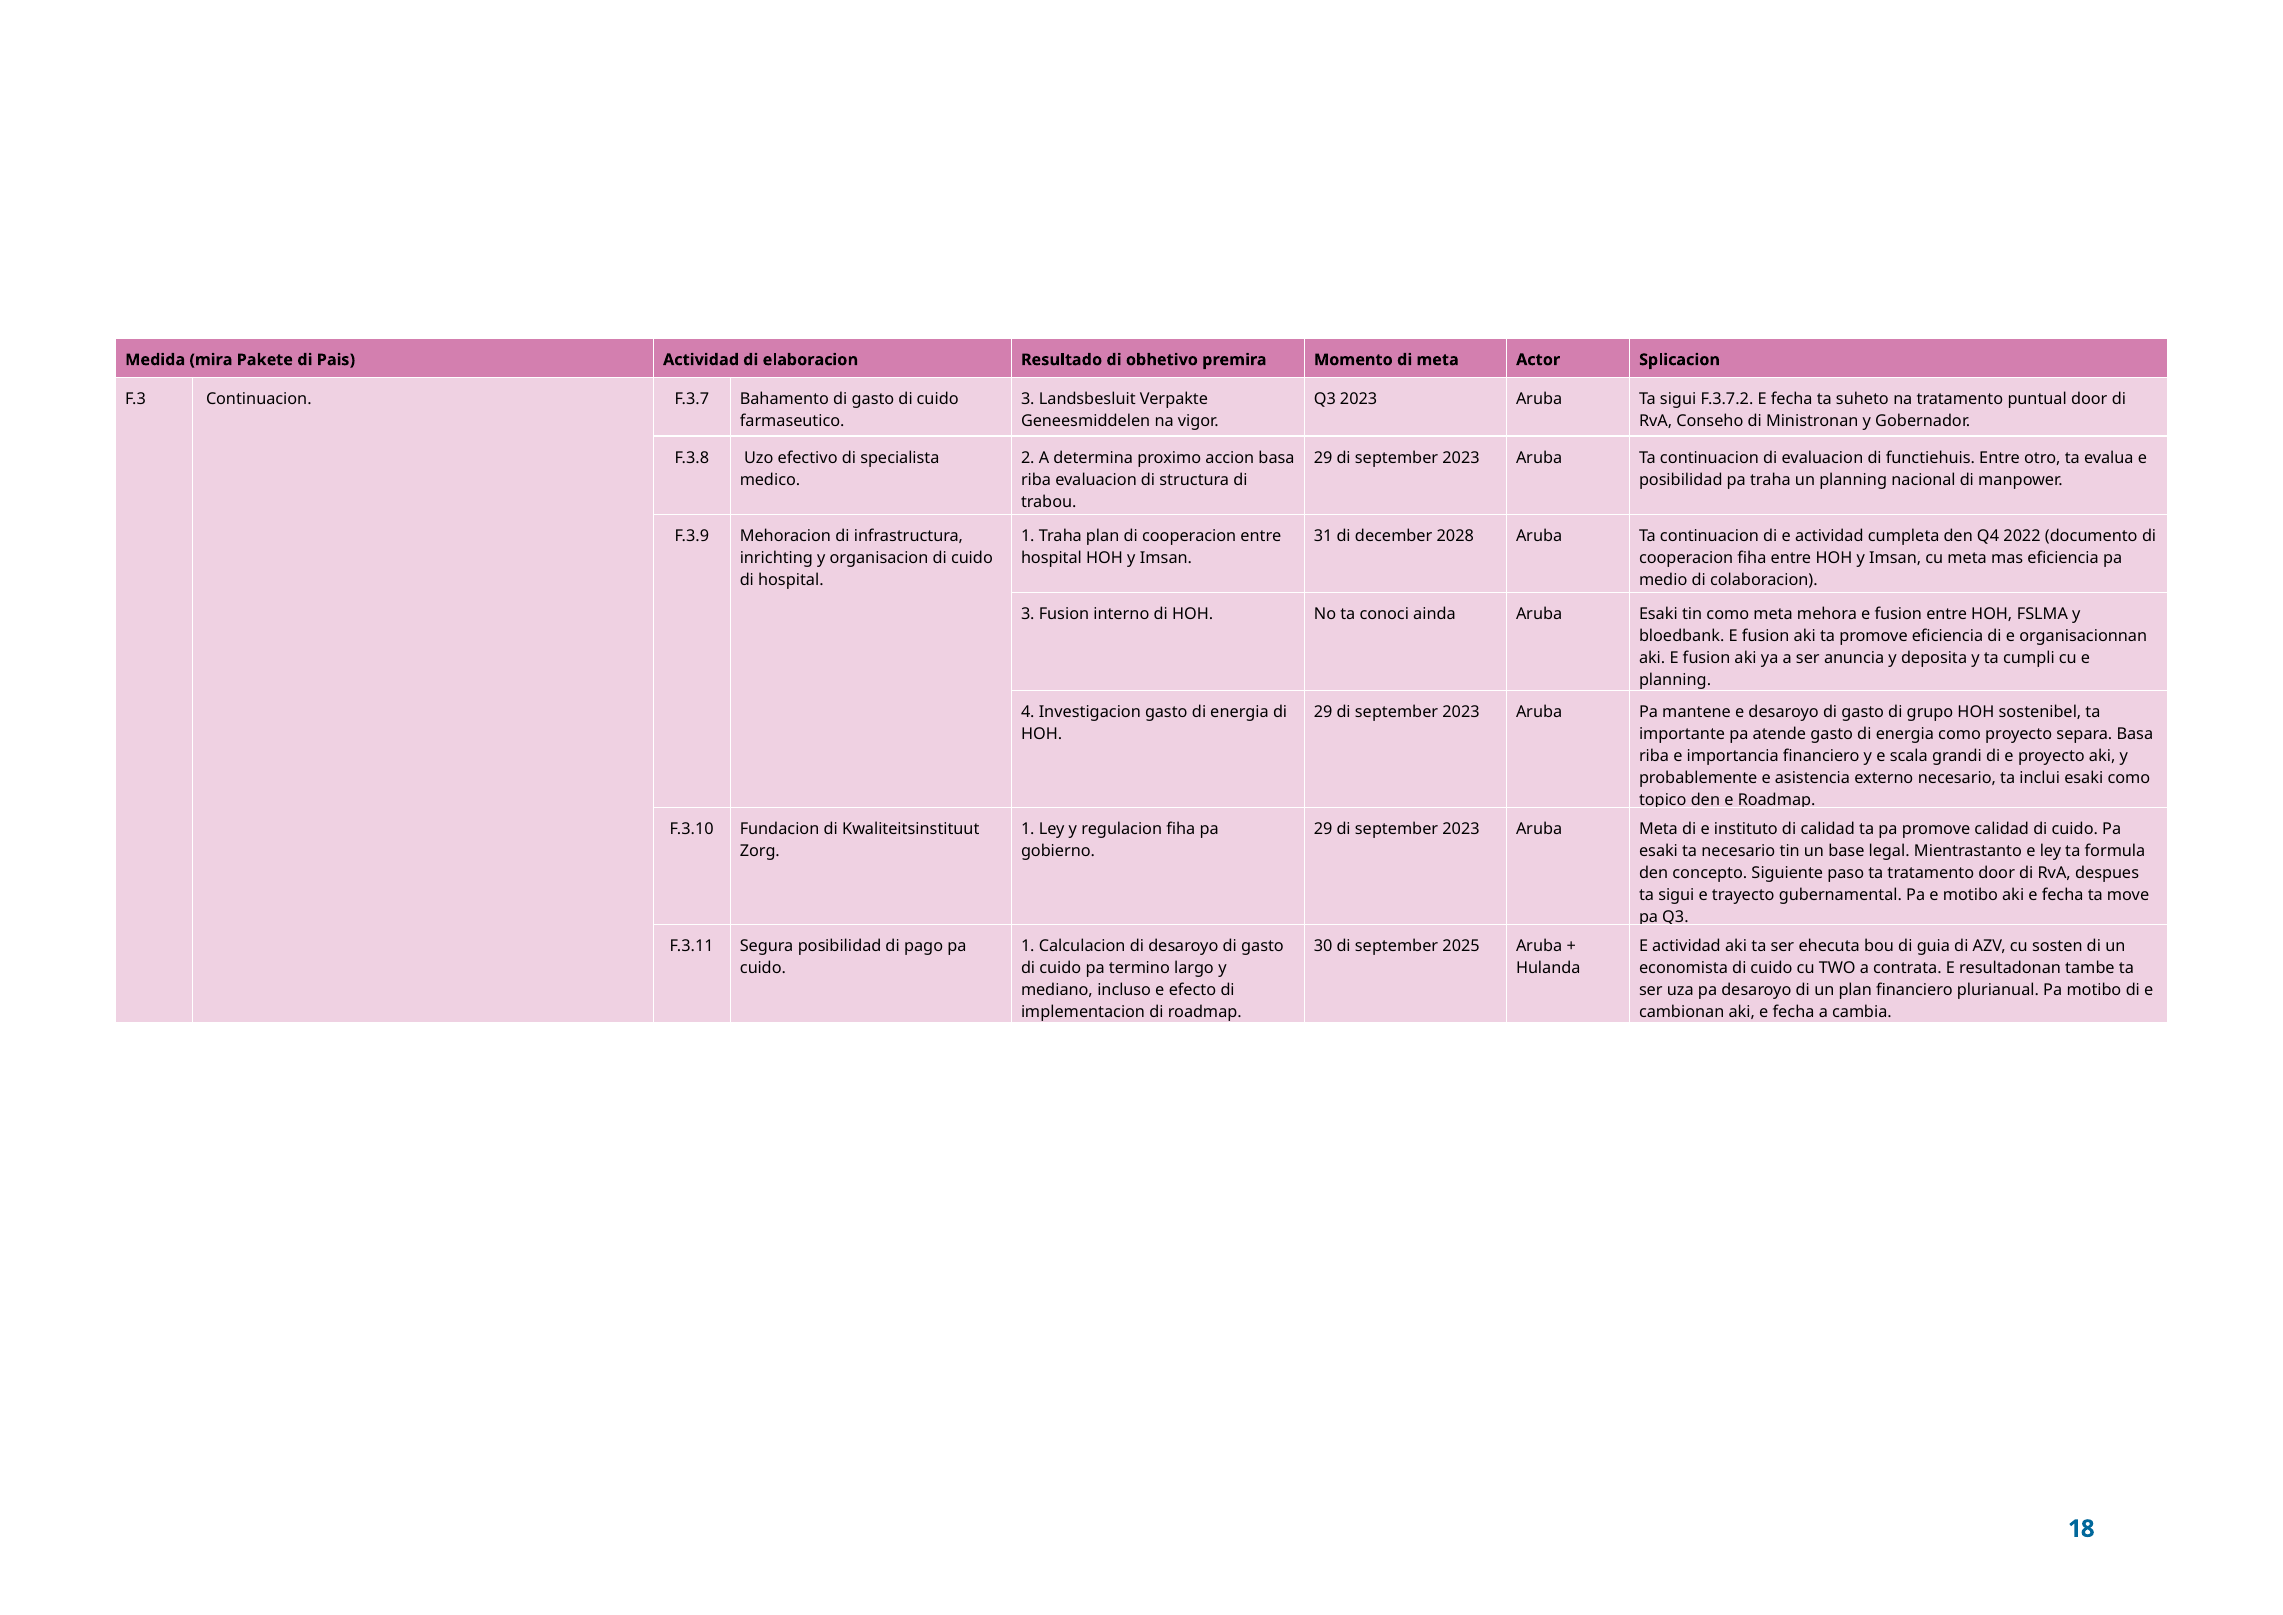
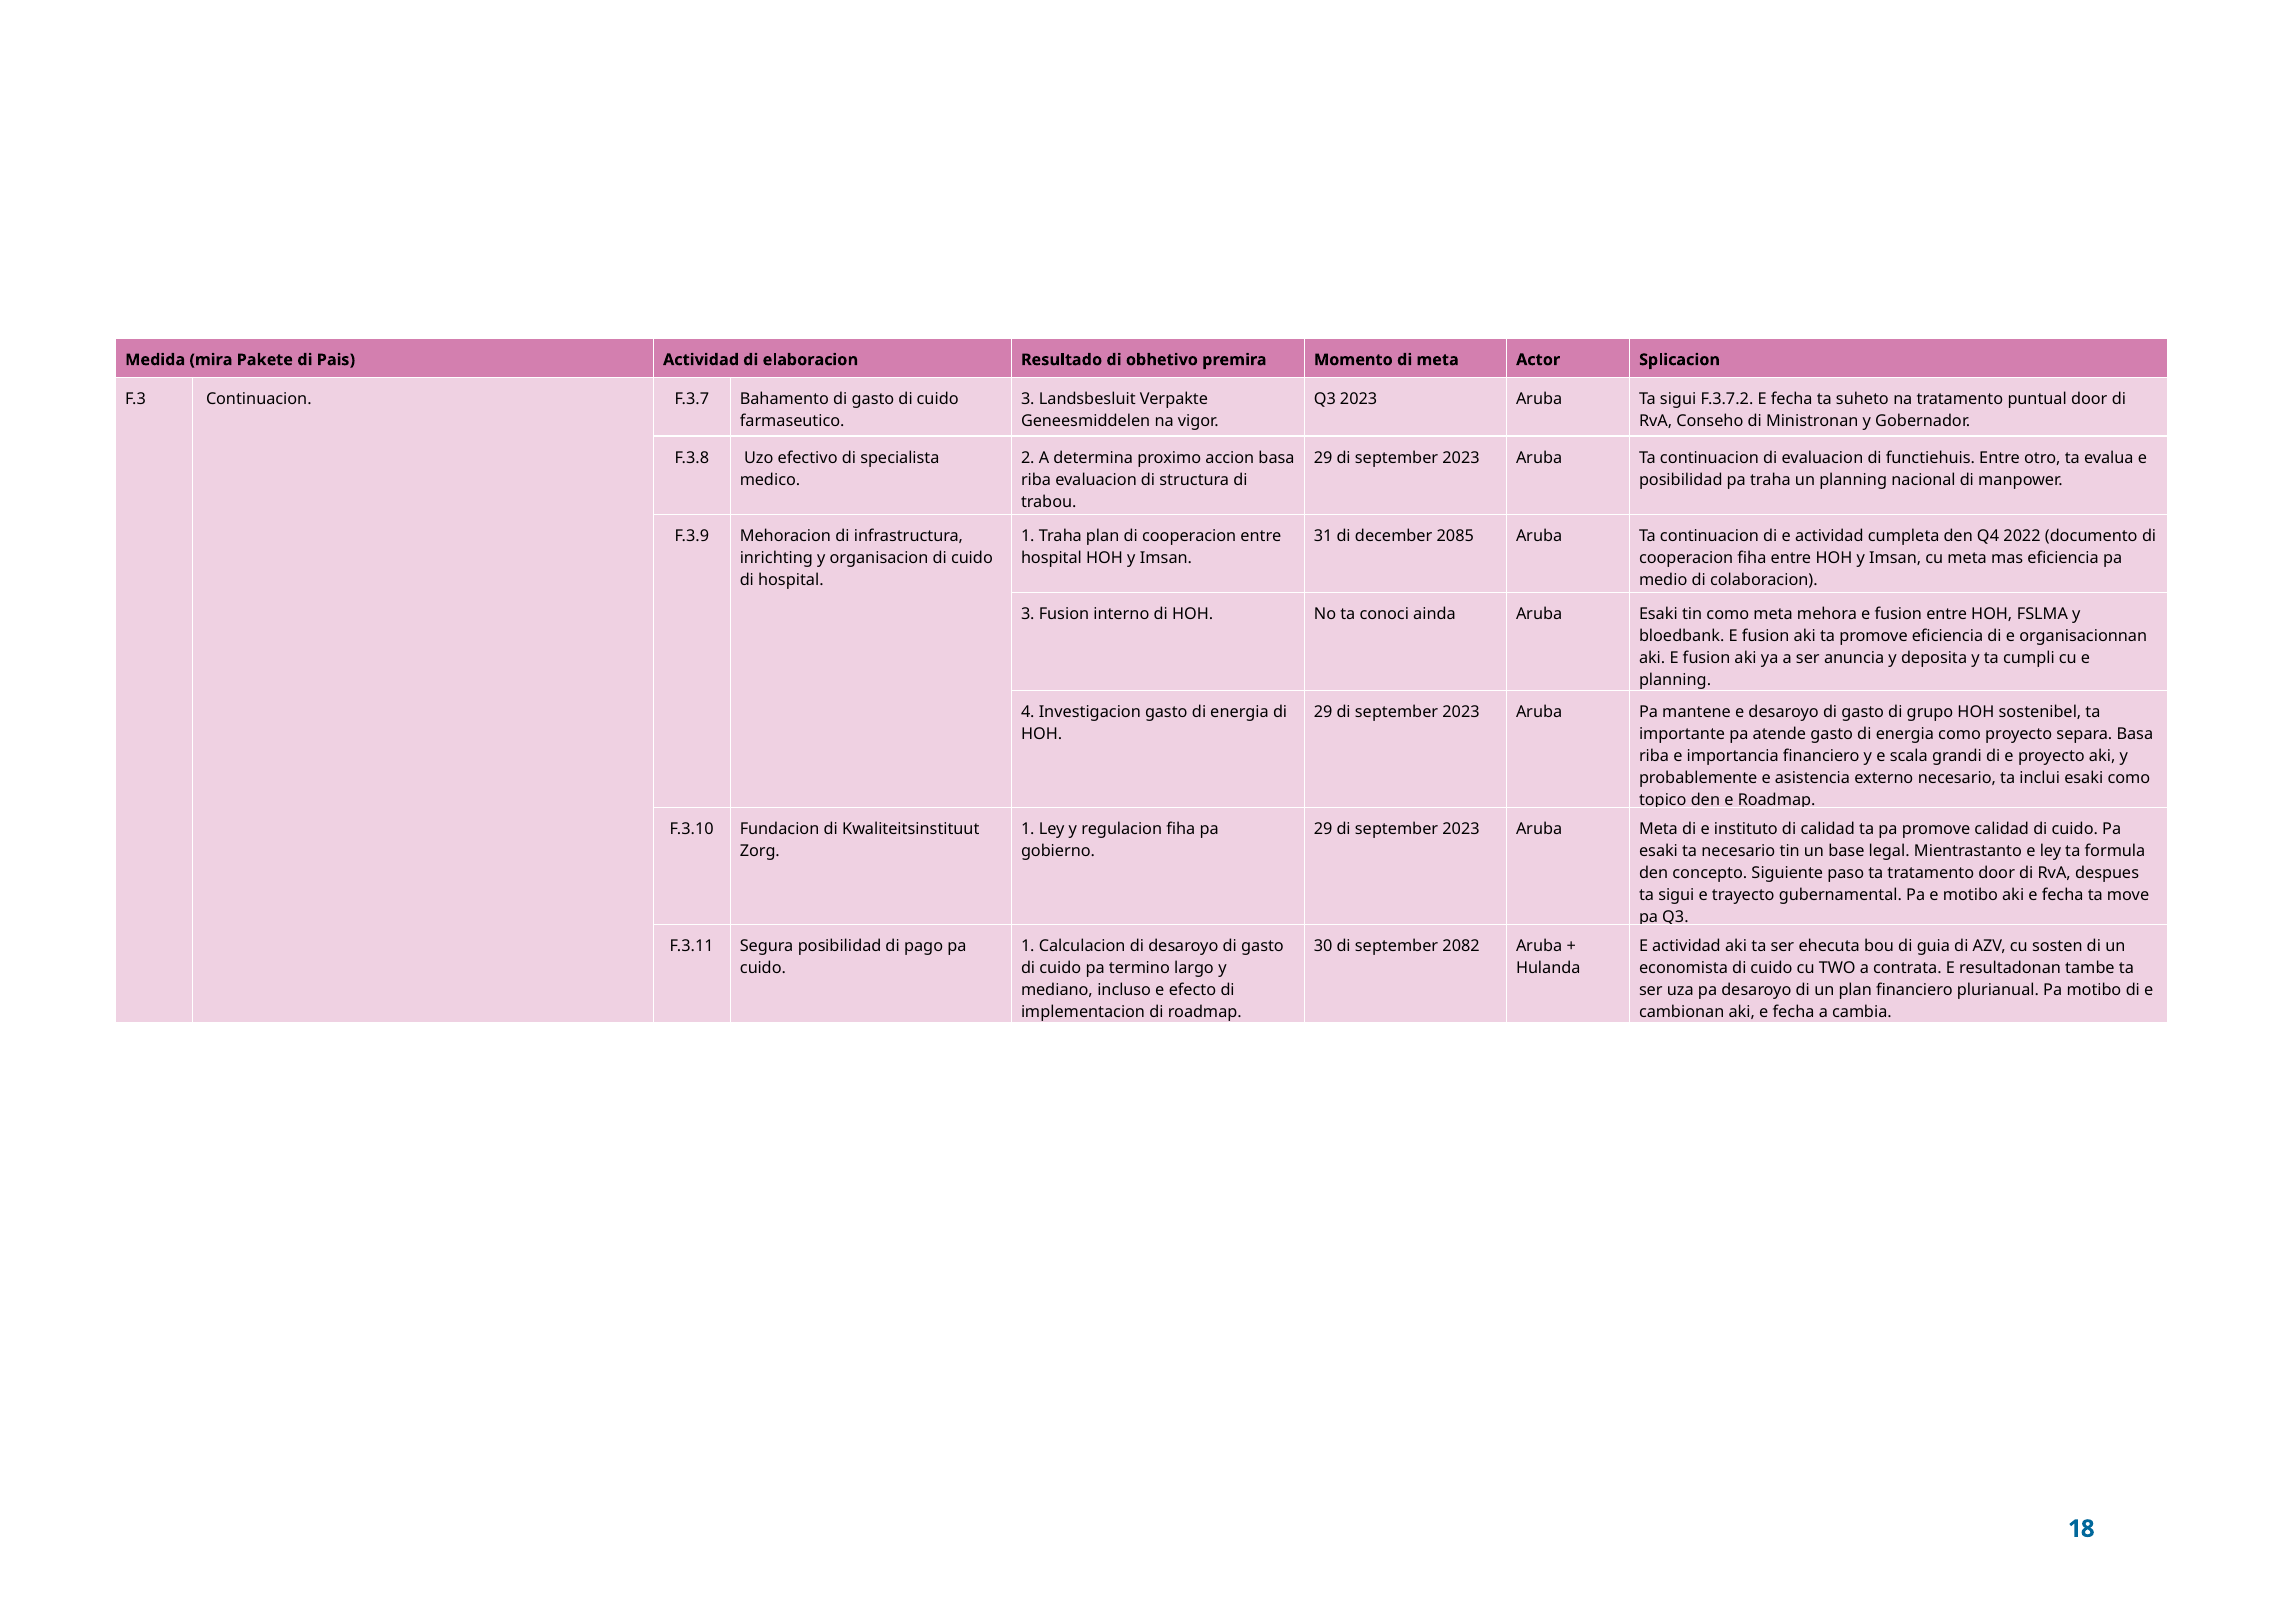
2028: 2028 -> 2085 (1455, 536)
2025: 2025 -> 2082 (1461, 946)
